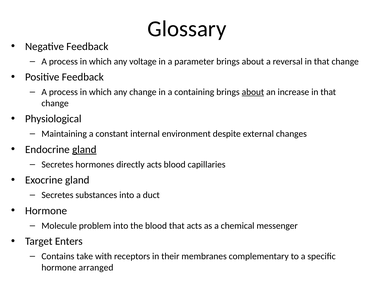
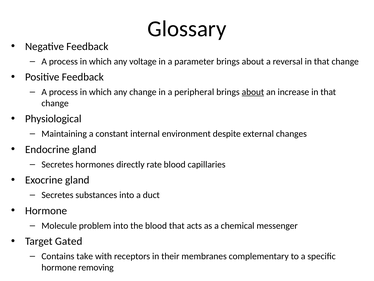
containing: containing -> peripheral (194, 92)
gland underline: present -> none (84, 149)
directly acts: acts -> rate (154, 164)
Enters: Enters -> Gated (69, 241)
arranged: arranged -> removing (96, 267)
